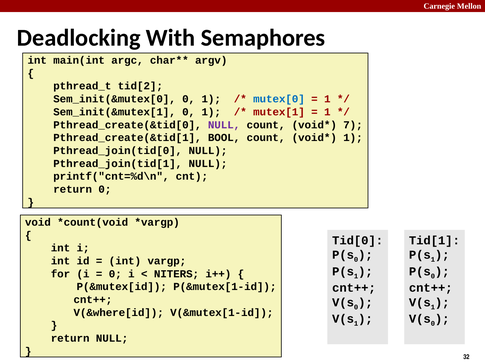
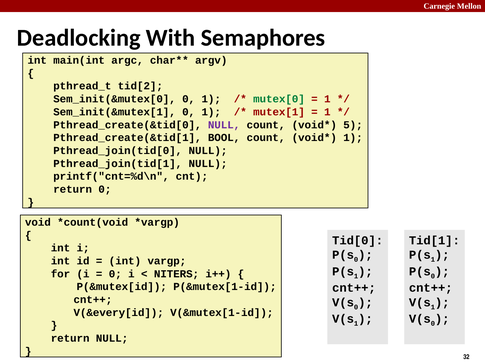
mutex[0 colour: blue -> green (279, 99)
7: 7 -> 5 (353, 125)
V(&where[id: V(&where[id -> V(&every[id (119, 313)
